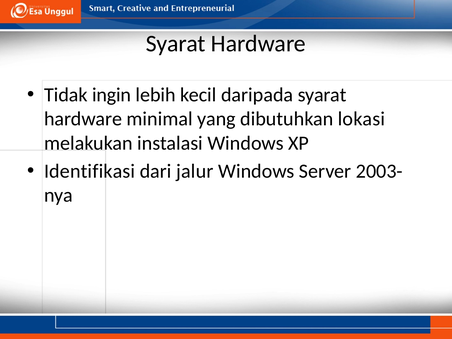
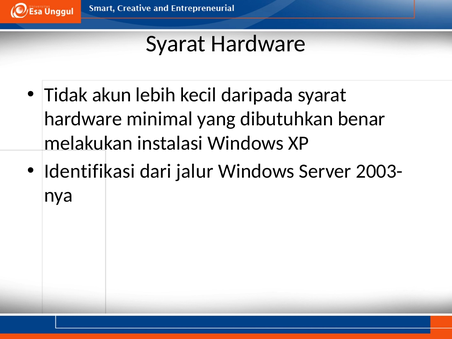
ingin: ingin -> akun (112, 95)
lokasi: lokasi -> benar (362, 119)
